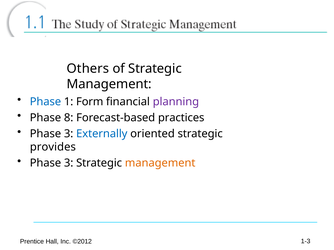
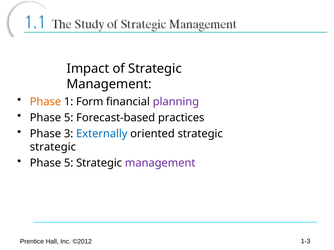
Others: Others -> Impact (88, 69)
Phase colour: blue -> orange (45, 102)
8: 8 -> 5 (69, 118)
provides: provides -> strategic (53, 147)
3: 3 -> 5 (69, 163)
management colour: orange -> purple (160, 163)
